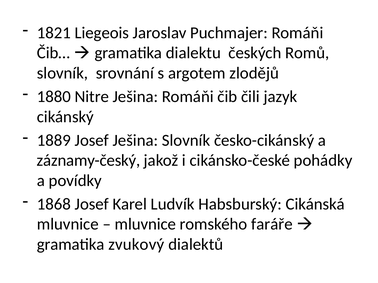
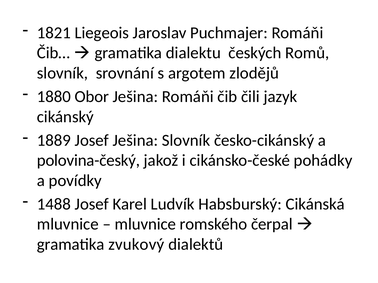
Nitre: Nitre -> Obor (92, 97)
záznamy-český: záznamy-český -> polovina-český (88, 161)
1868: 1868 -> 1488 (54, 204)
faráře: faráře -> čerpal (272, 225)
